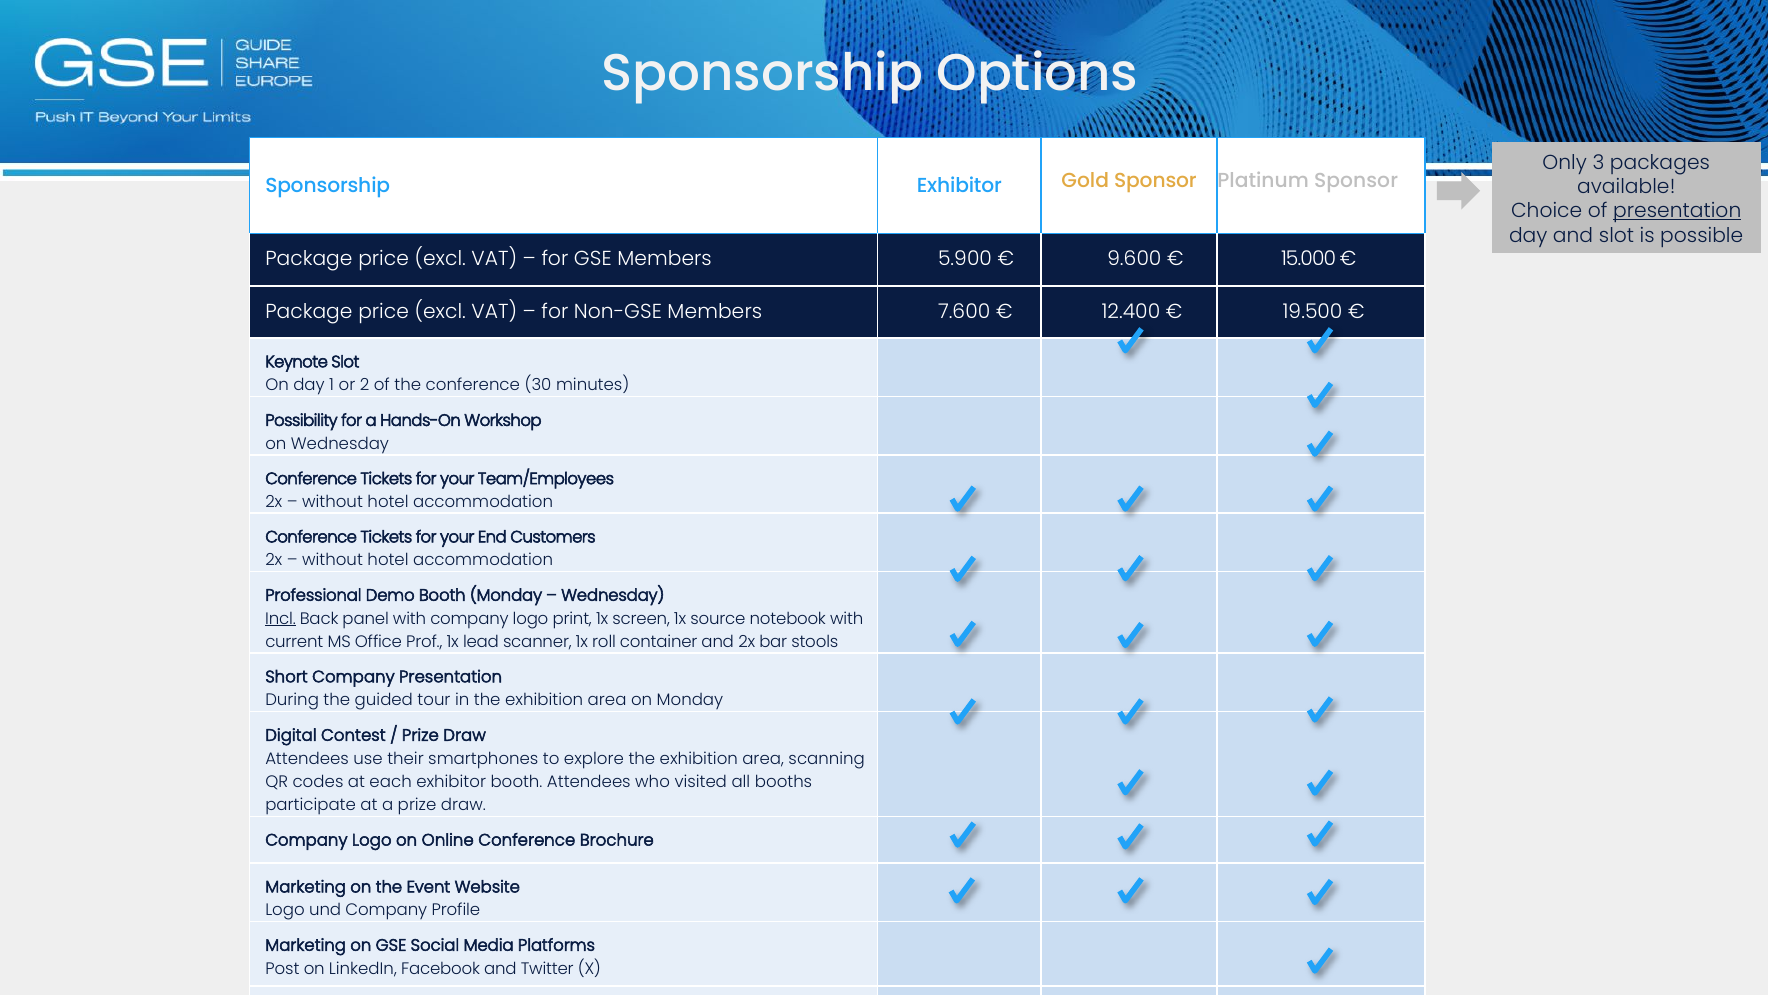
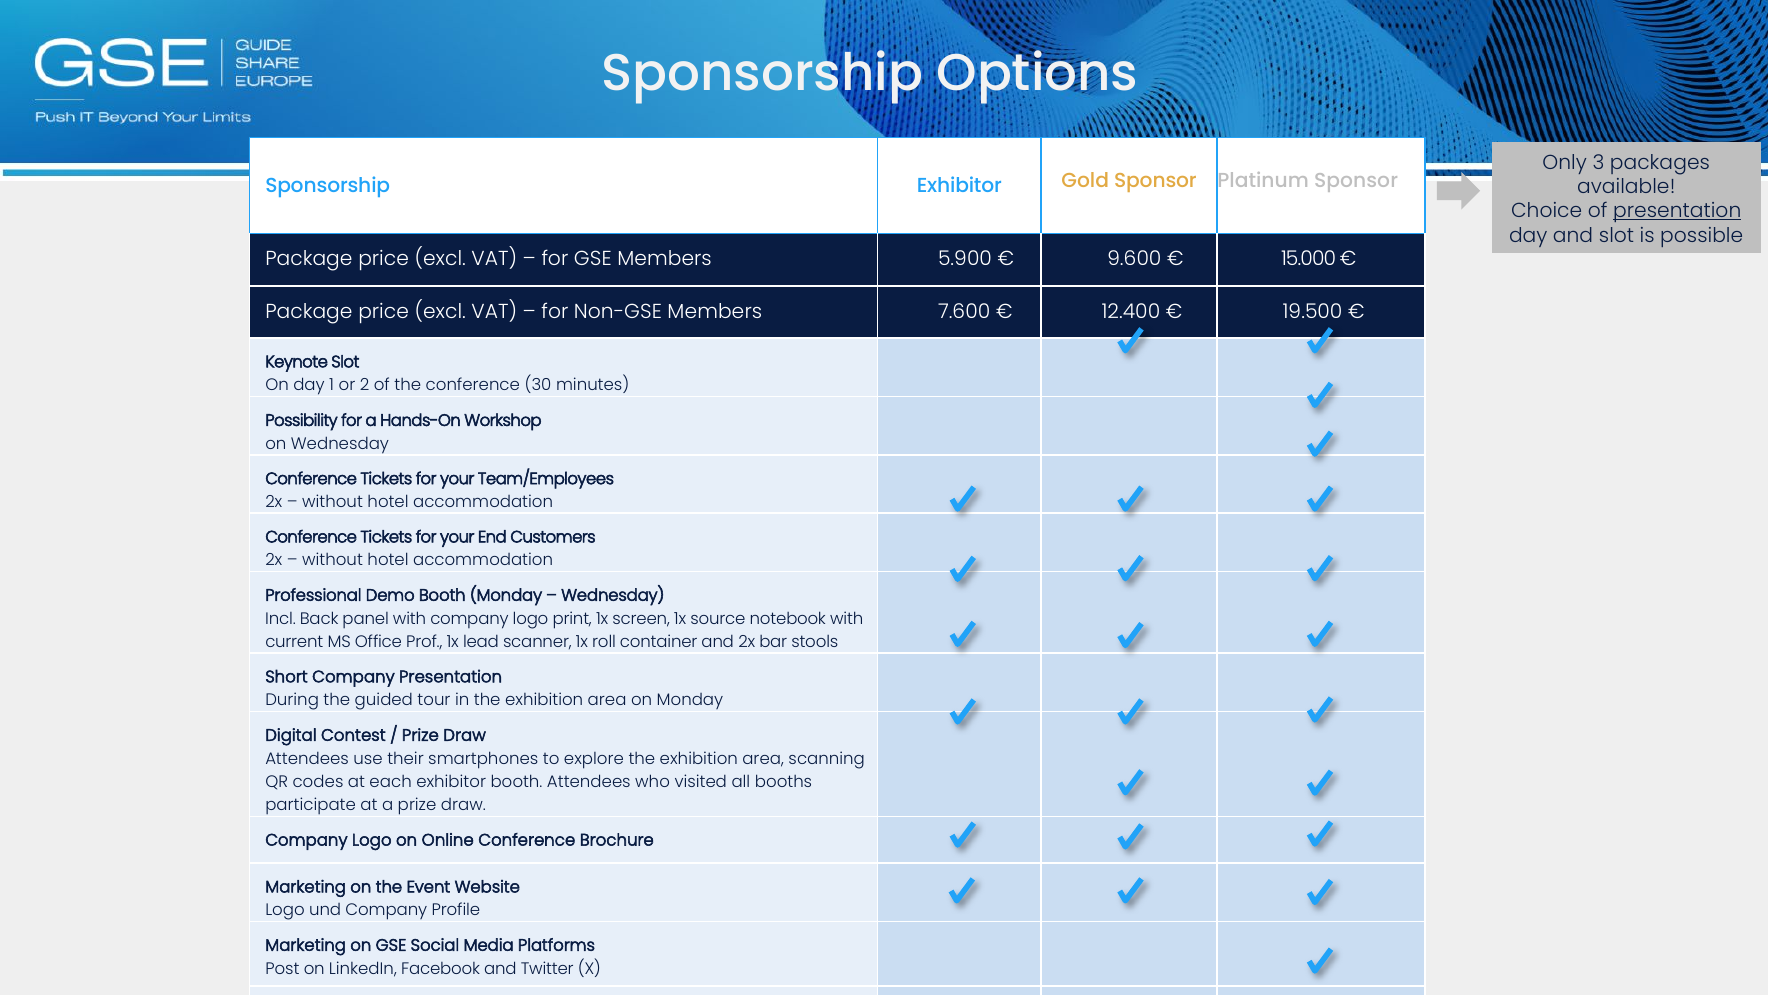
Incl underline: present -> none (281, 618)
